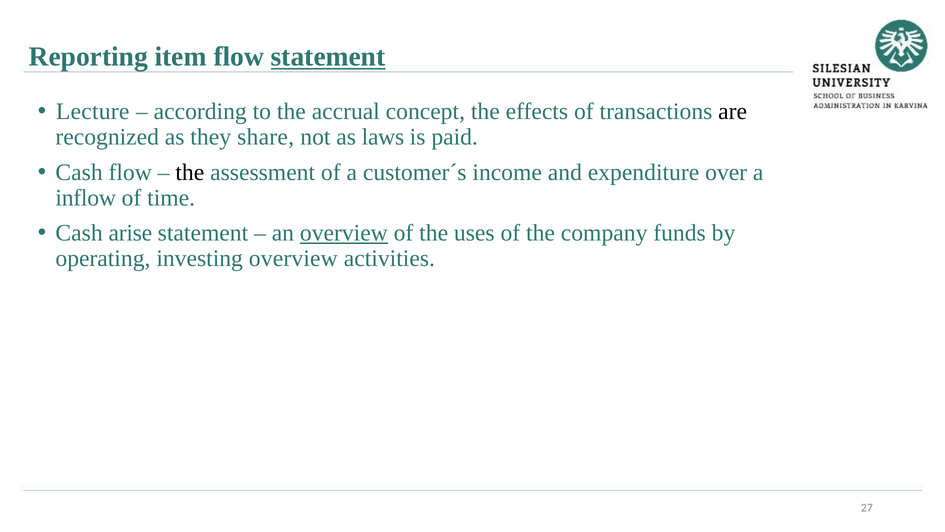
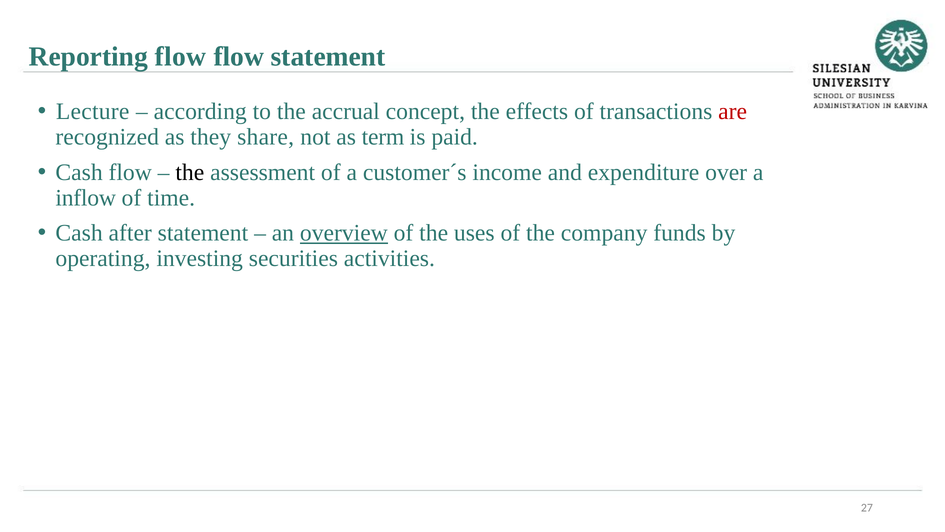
Reporting item: item -> flow (181, 57)
statement underline: present -> none (328, 57)
are colour: black -> red (733, 111)
laws: laws -> term (383, 137)
arise: arise -> after (130, 233)
investing overview: overview -> securities (293, 258)
